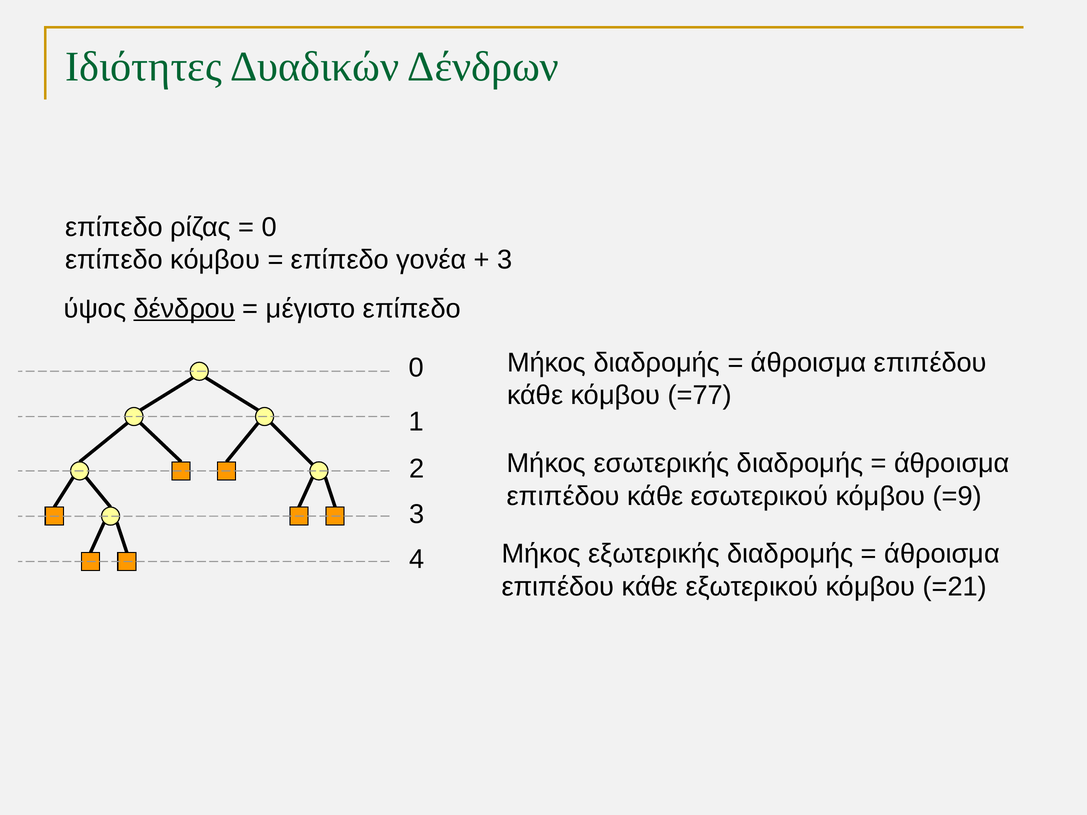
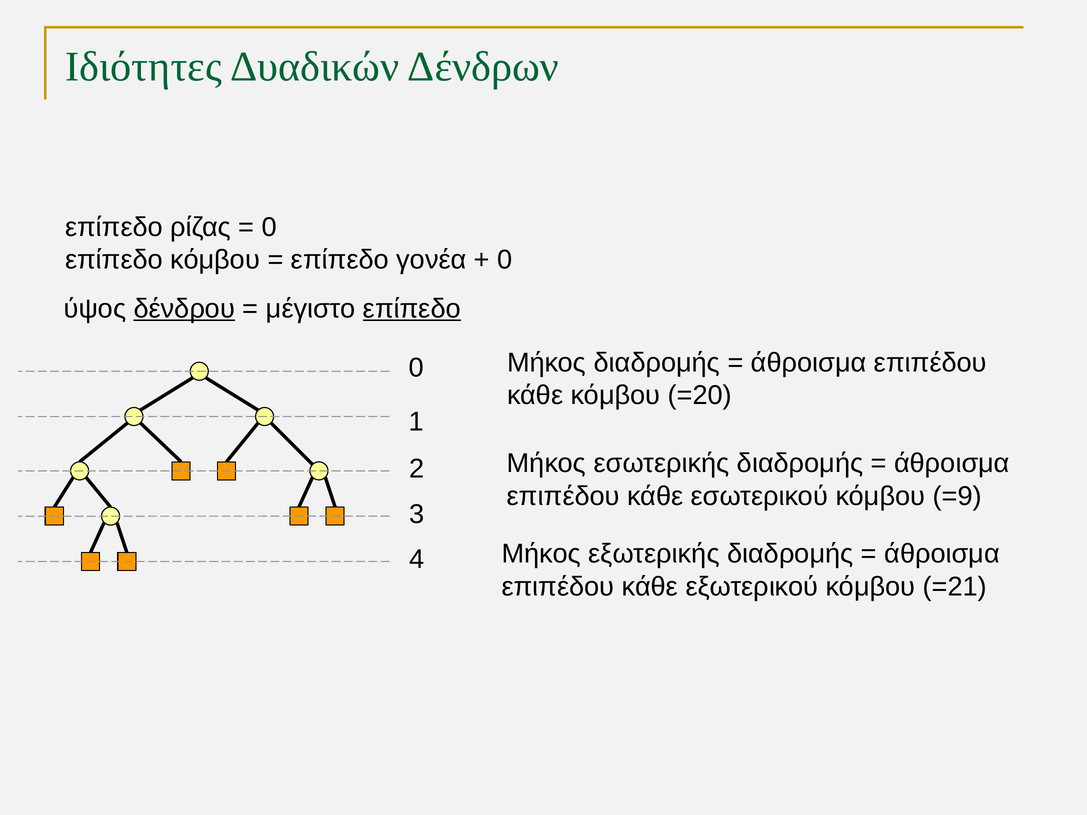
3: 3 -> 0 (505, 260)
επίπεδο underline: none -> present (412, 309)
=77: =77 -> =20 (700, 396)
